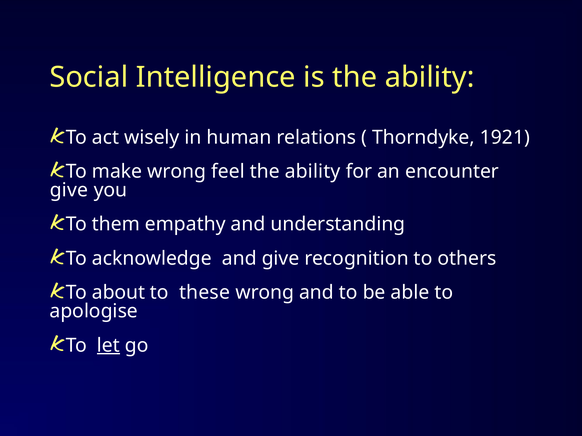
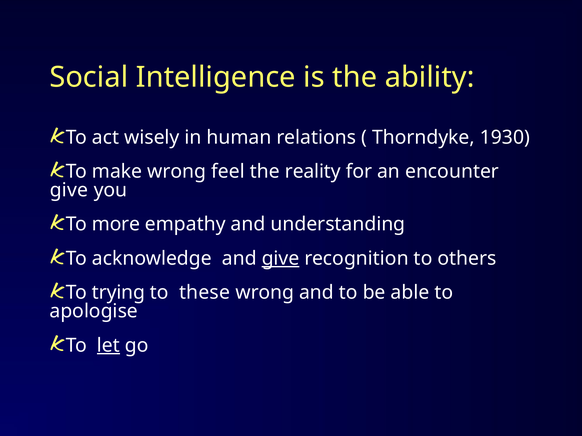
1921: 1921 -> 1930 (505, 137)
feel the ability: ability -> reality (313, 172)
them: them -> more (116, 224)
give underline: none -> present (281, 259)
about: about -> trying (119, 293)
